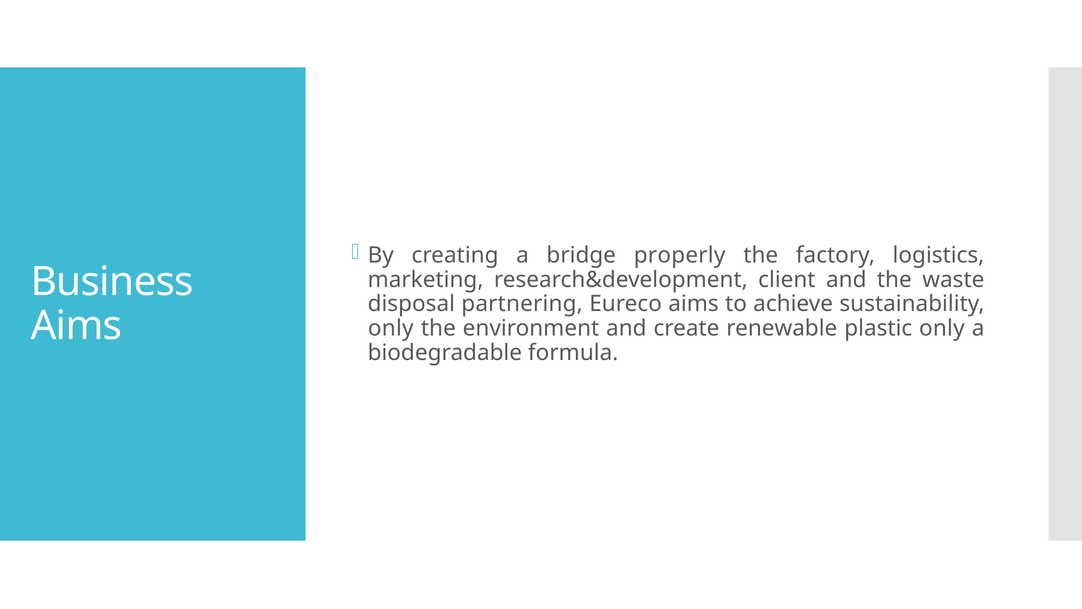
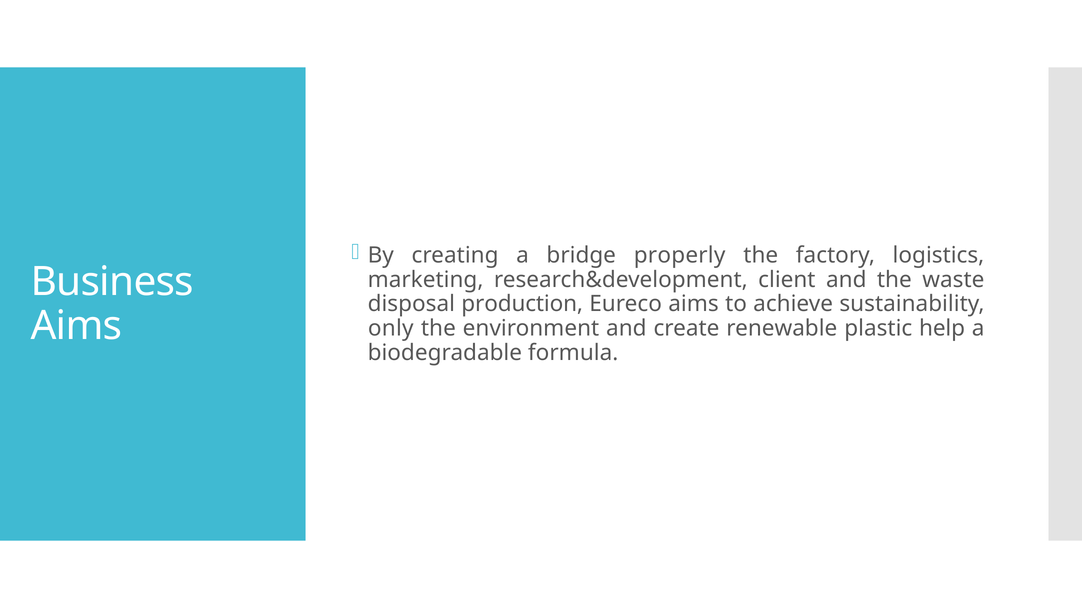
partnering: partnering -> production (522, 304)
plastic only: only -> help (942, 328)
